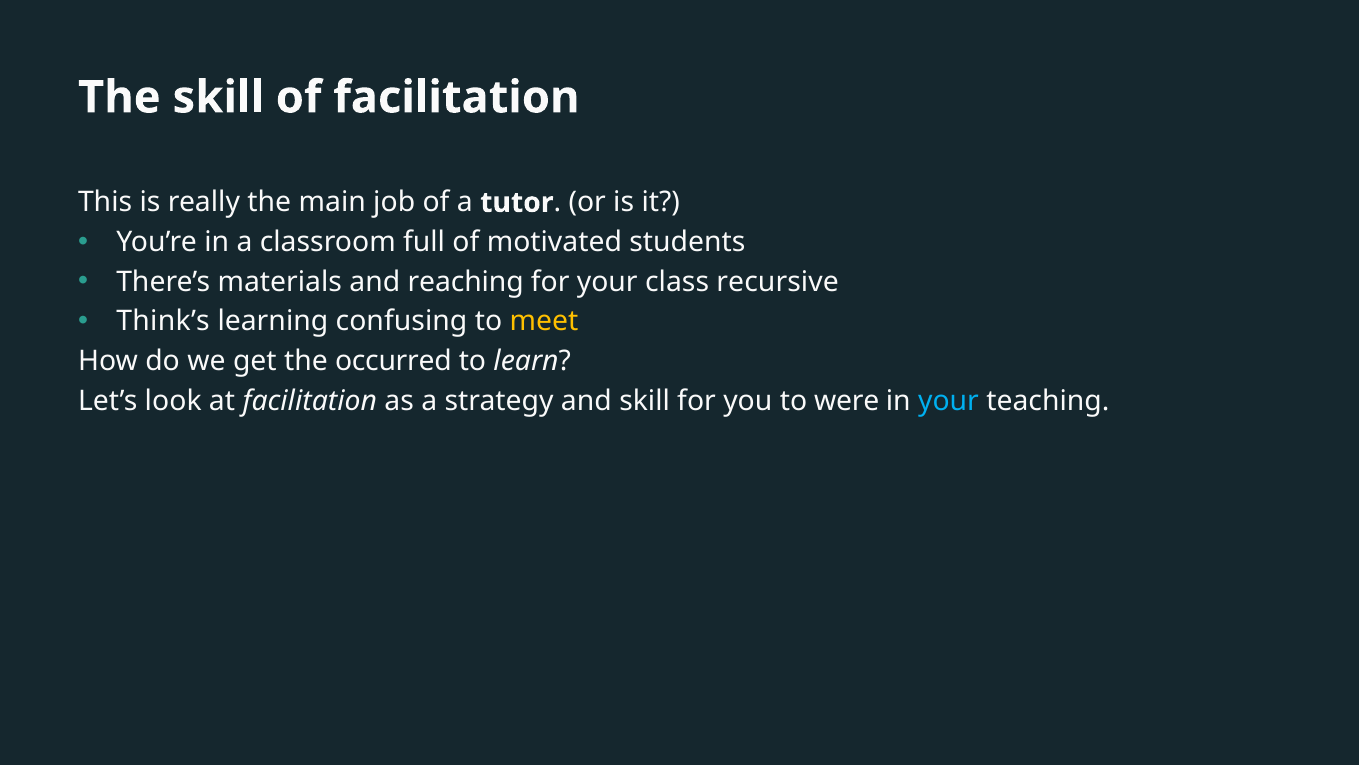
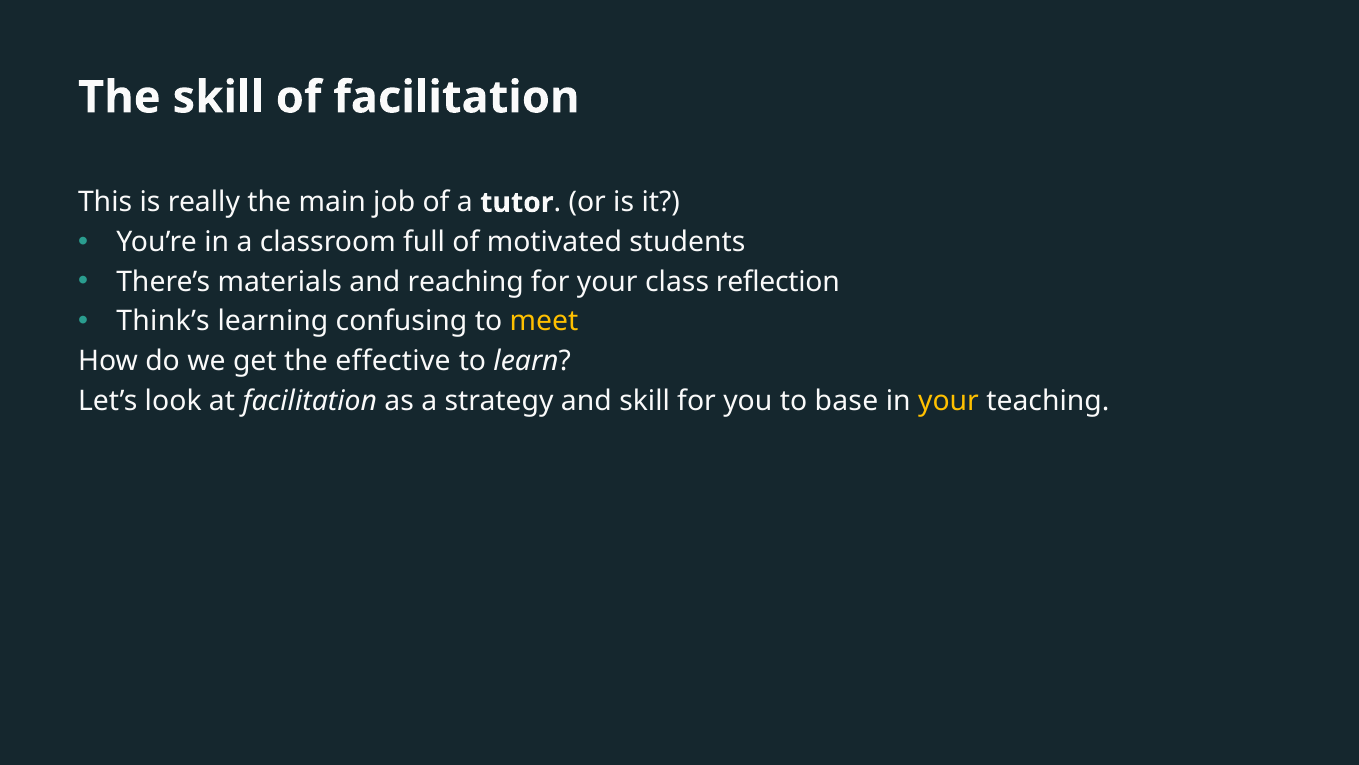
recursive: recursive -> reflection (778, 282)
occurred: occurred -> effective (393, 361)
were: were -> base (846, 401)
your colour: light blue -> yellow (948, 401)
